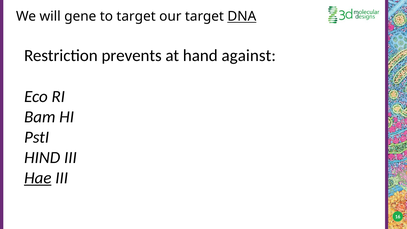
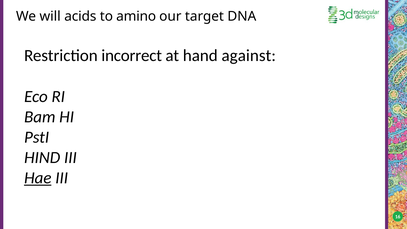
gene: gene -> acids (80, 17)
to target: target -> amino (136, 17)
DNA underline: present -> none (242, 17)
prevents: prevents -> incorrect (132, 56)
